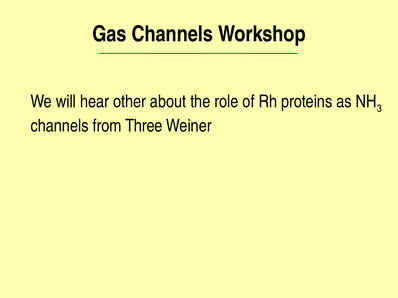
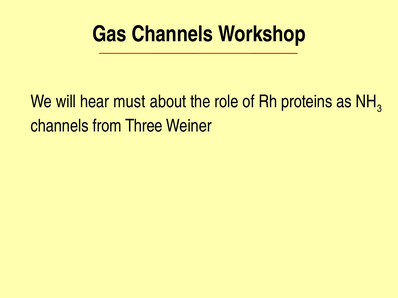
other: other -> must (129, 102)
